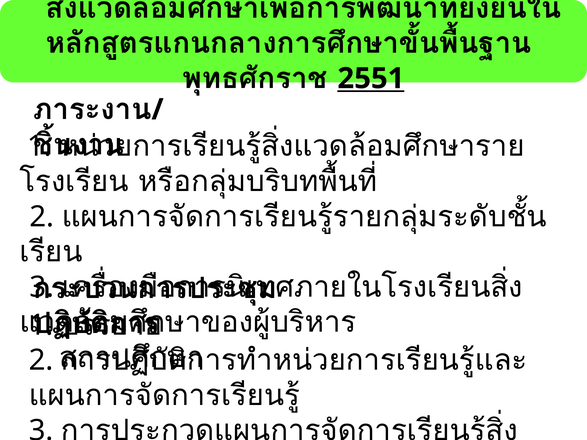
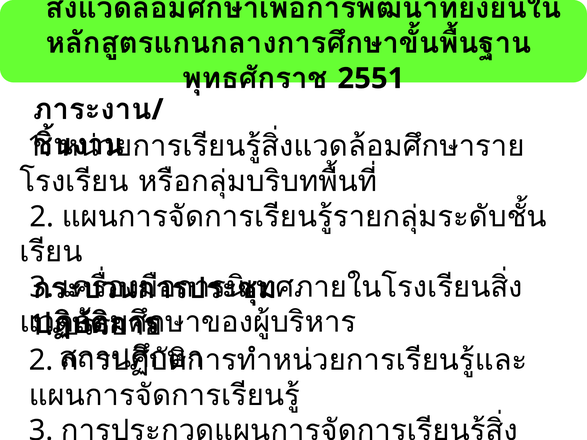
2551 underline: present -> none (371, 79)
